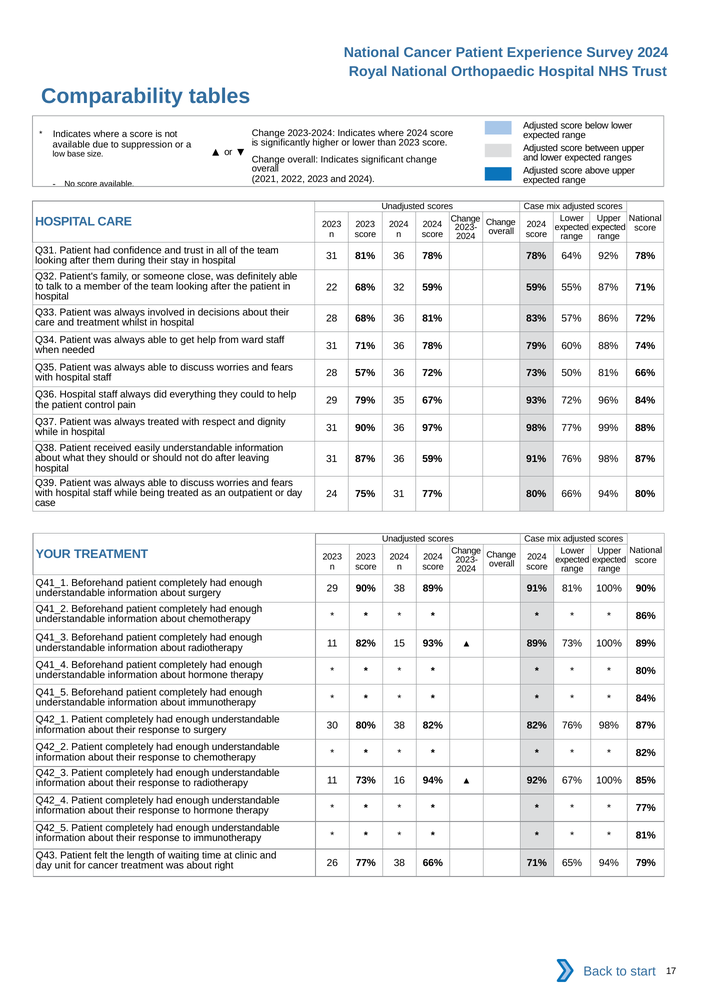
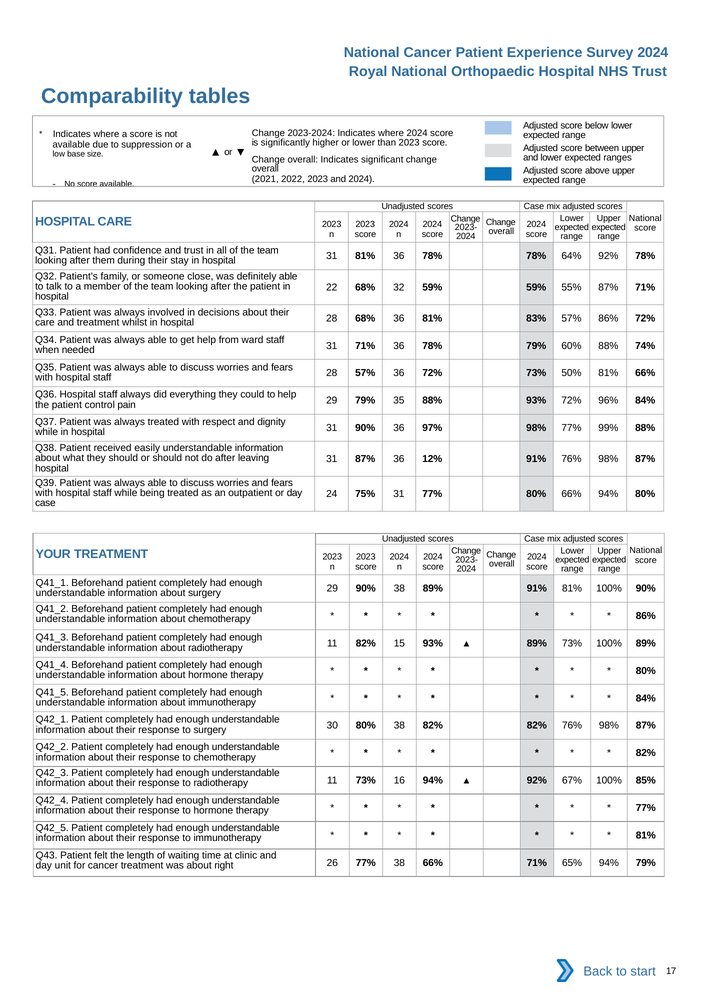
35 67%: 67% -> 88% (432, 401)
36 59%: 59% -> 12% (432, 459)
